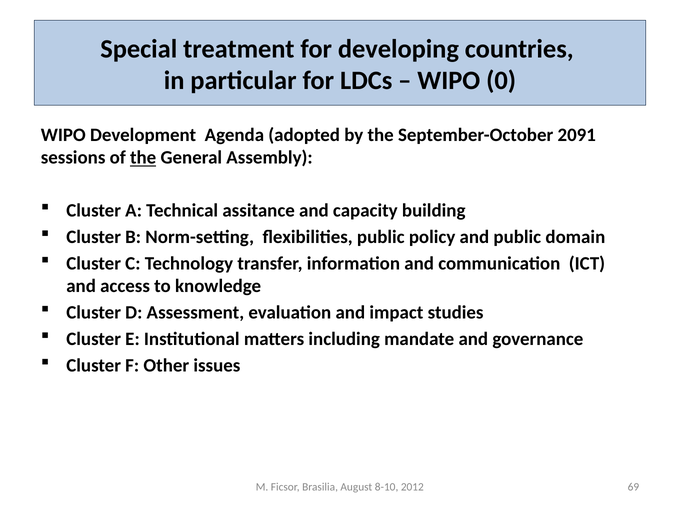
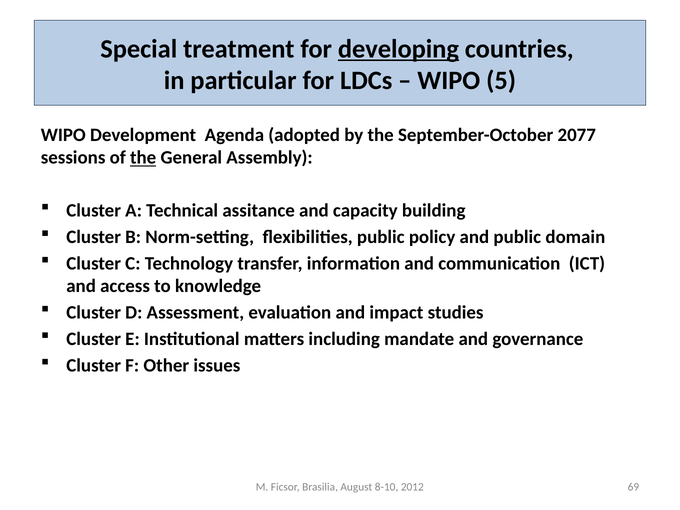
developing underline: none -> present (398, 49)
0: 0 -> 5 (501, 81)
2091: 2091 -> 2077 (577, 135)
